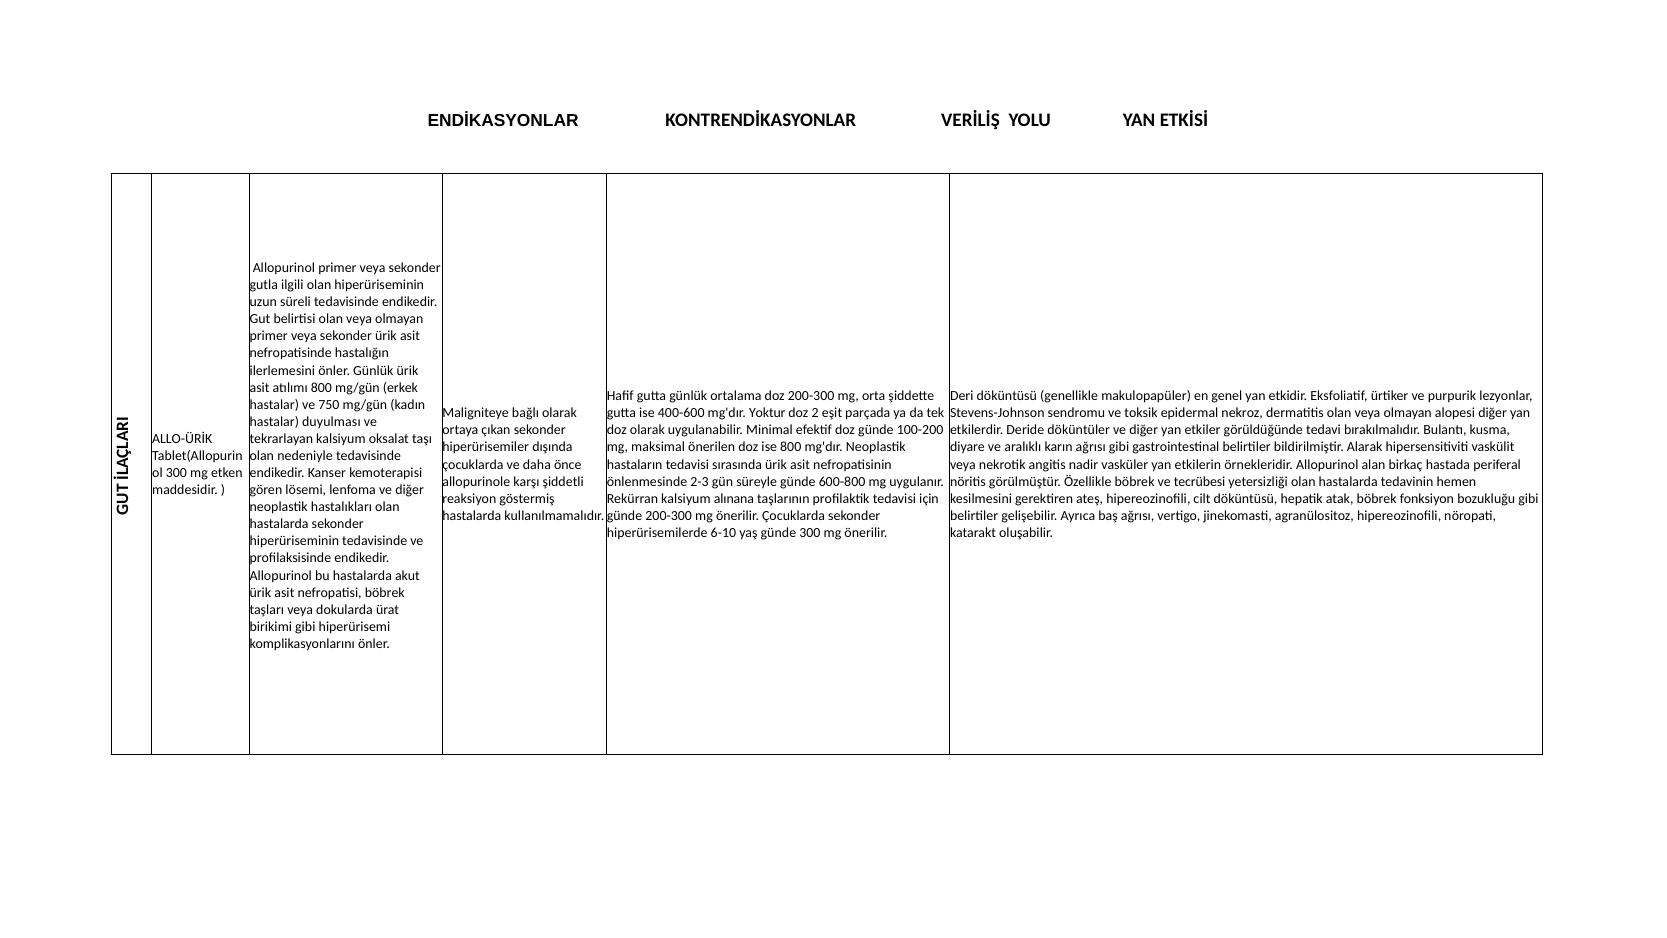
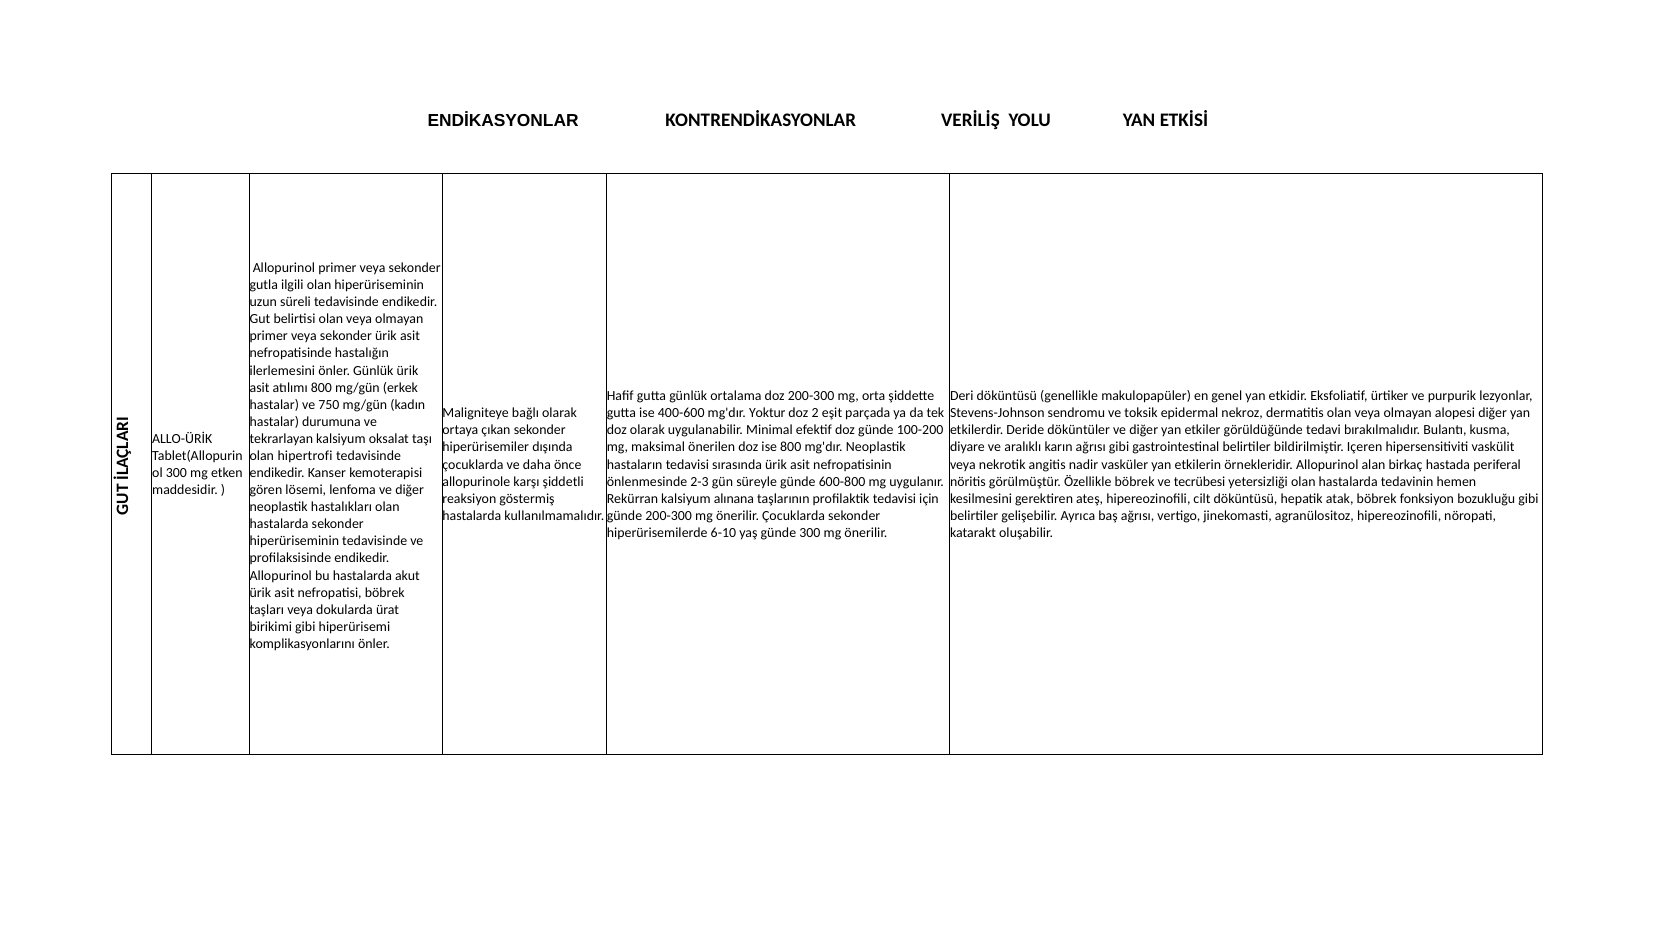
duyulması: duyulması -> durumuna (331, 422)
Alarak: Alarak -> Içeren (1365, 447)
nedeniyle: nedeniyle -> hipertrofi (305, 456)
